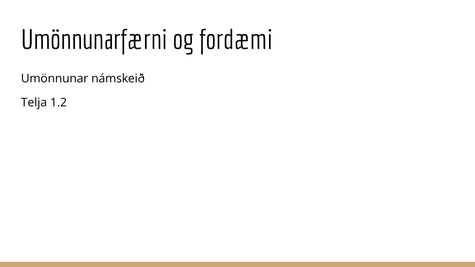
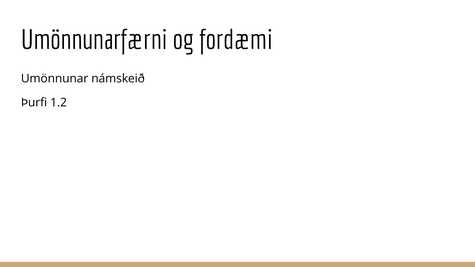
Telja: Telja -> Þurfi (34, 103)
